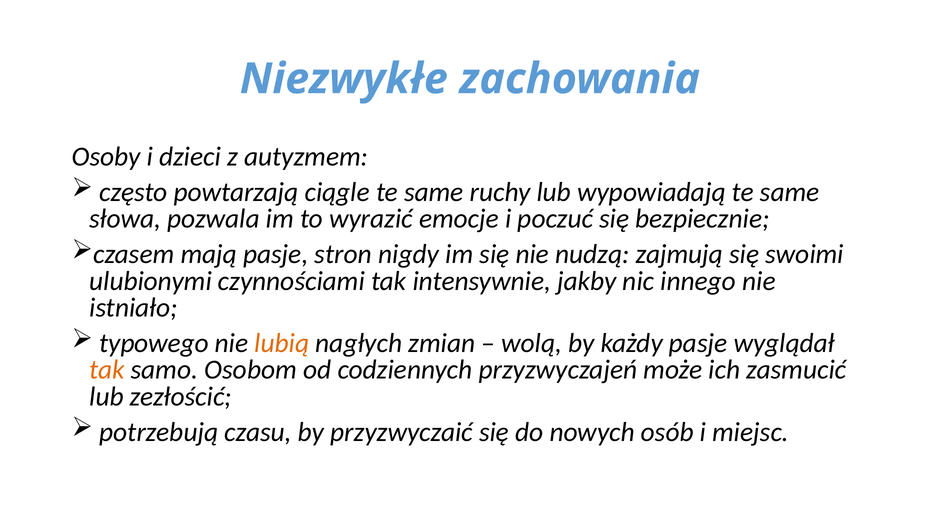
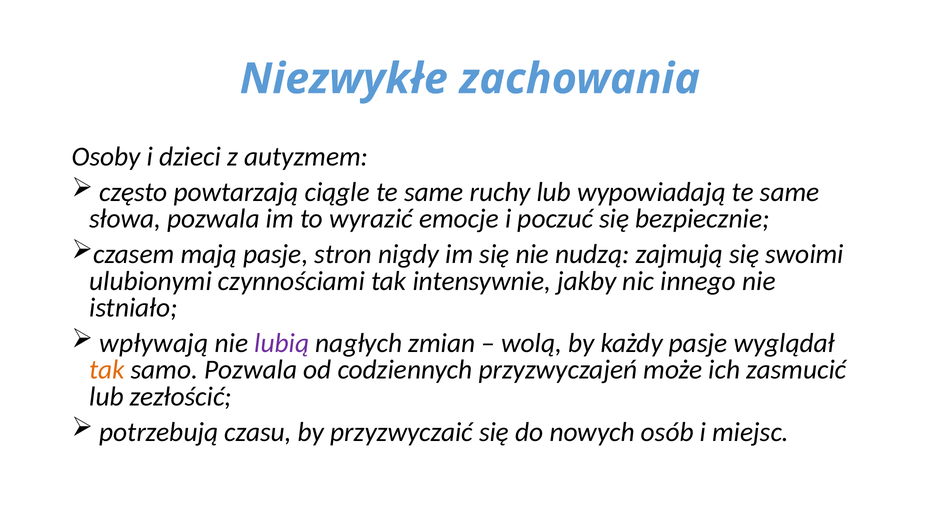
typowego: typowego -> wpływają (154, 343)
lubią colour: orange -> purple (282, 343)
samo Osobom: Osobom -> Pozwala (251, 370)
